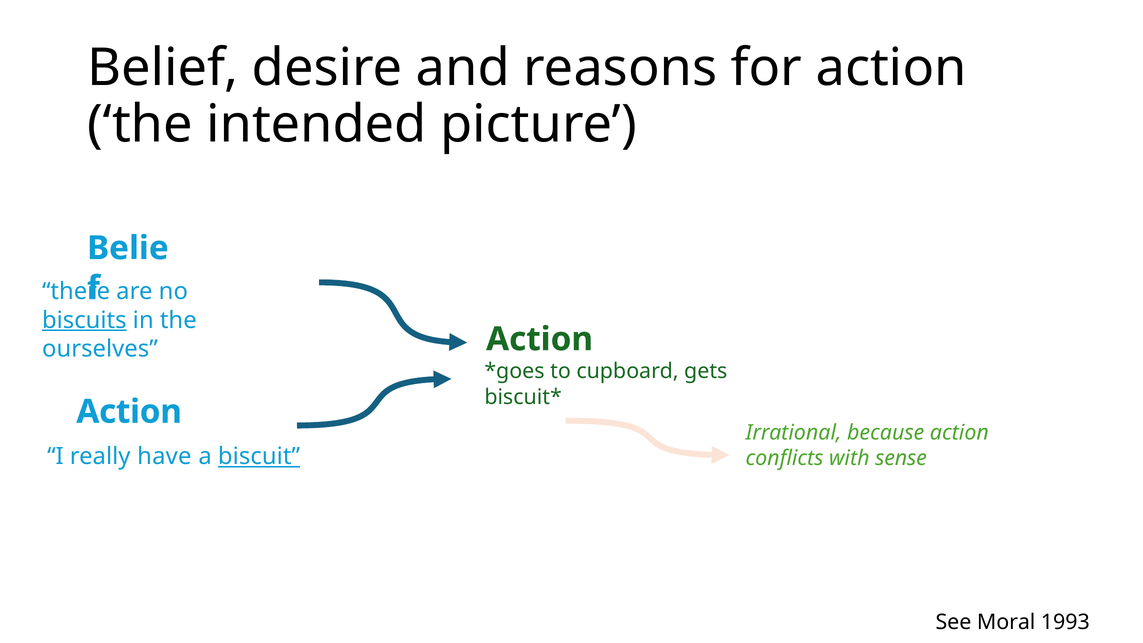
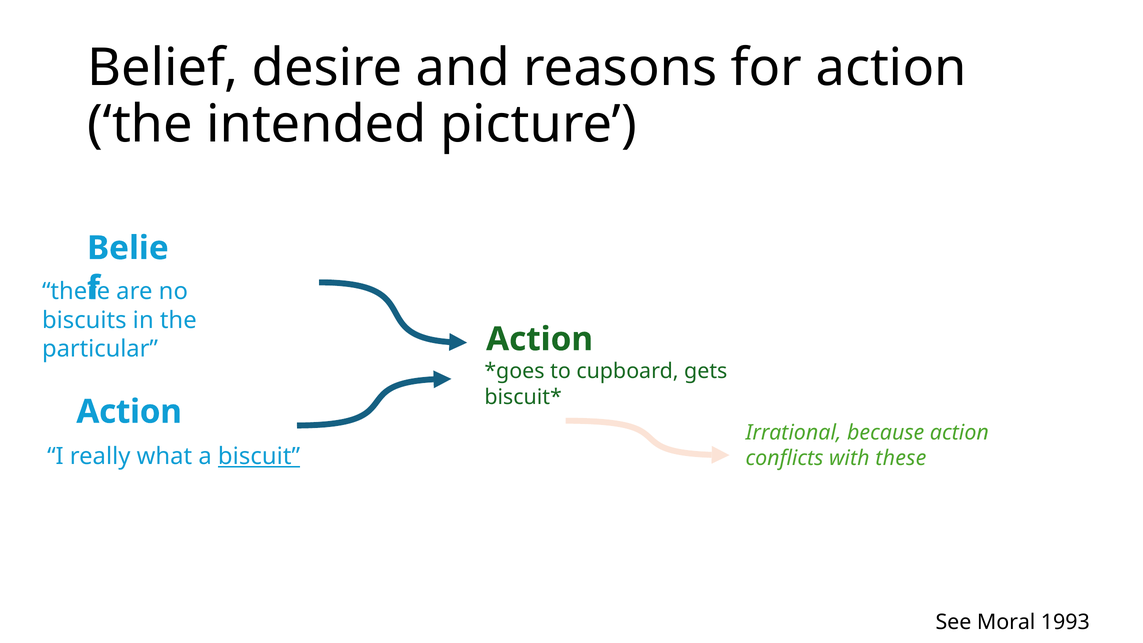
biscuits underline: present -> none (84, 320)
ourselves: ourselves -> particular (100, 349)
have: have -> what (164, 457)
sense: sense -> these (901, 458)
